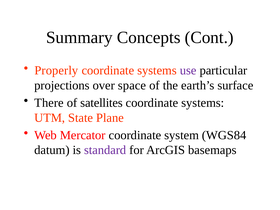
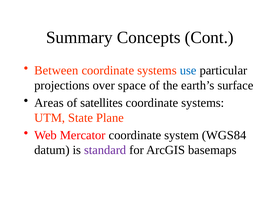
Properly: Properly -> Between (56, 70)
use colour: purple -> blue (188, 70)
There: There -> Areas (49, 103)
